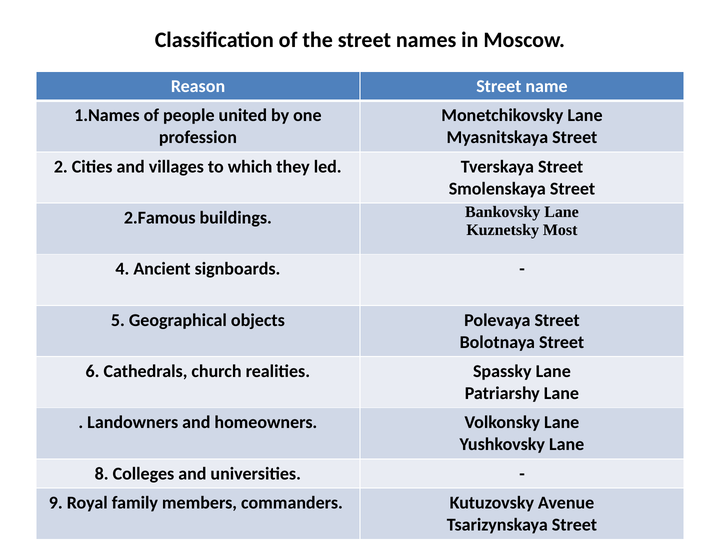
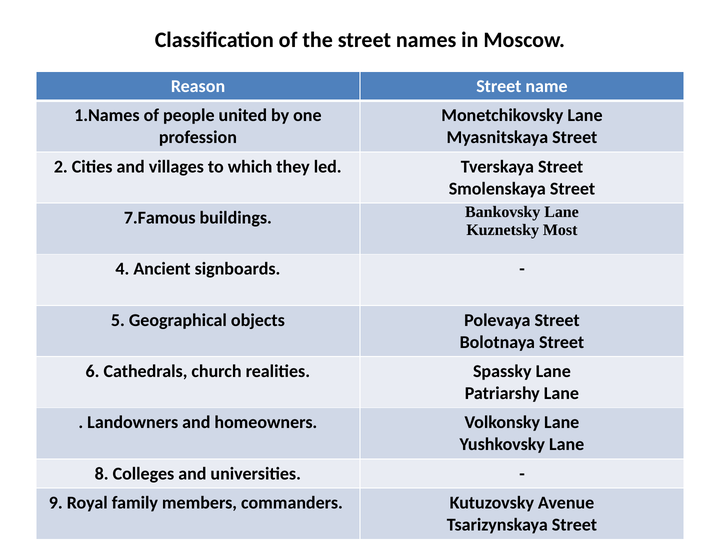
2.Famous: 2.Famous -> 7.Famous (160, 218)
